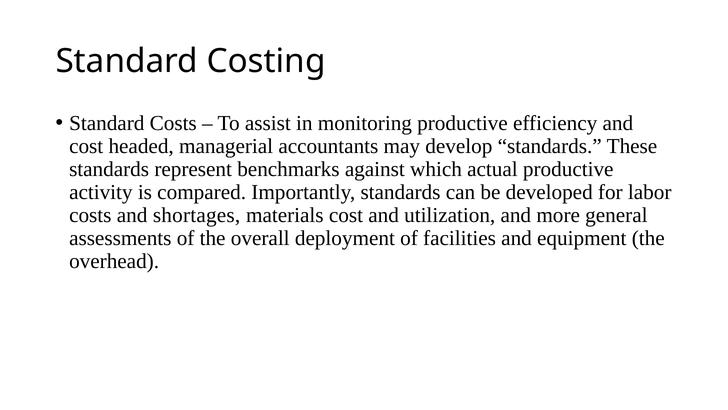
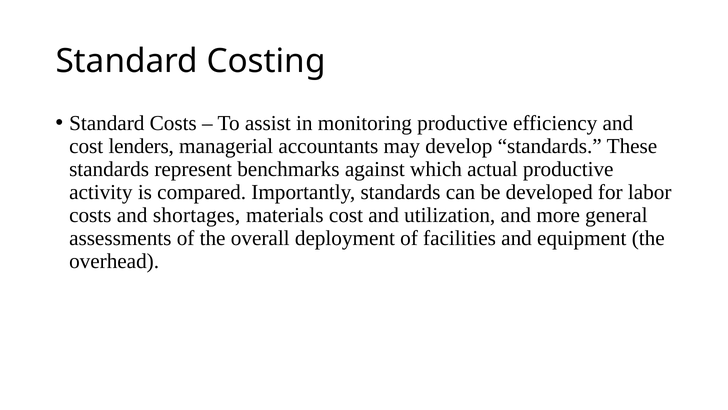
headed: headed -> lenders (141, 146)
